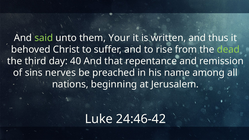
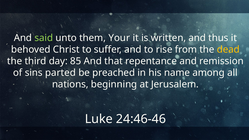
dead colour: light green -> yellow (228, 50)
40: 40 -> 85 (76, 61)
nerves: nerves -> parted (60, 73)
24:46-42: 24:46-42 -> 24:46-46 (141, 119)
